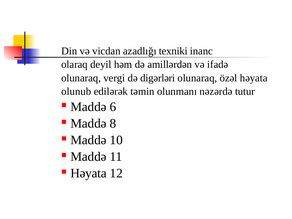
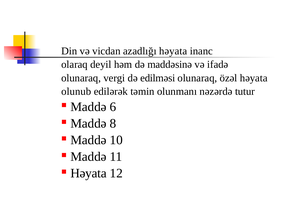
azadlığı texniki: texniki -> həyata (173, 51)
amillərdən: amillərdən -> maddəsinə (170, 65)
digərləri: digərləri -> edilməsi (158, 78)
